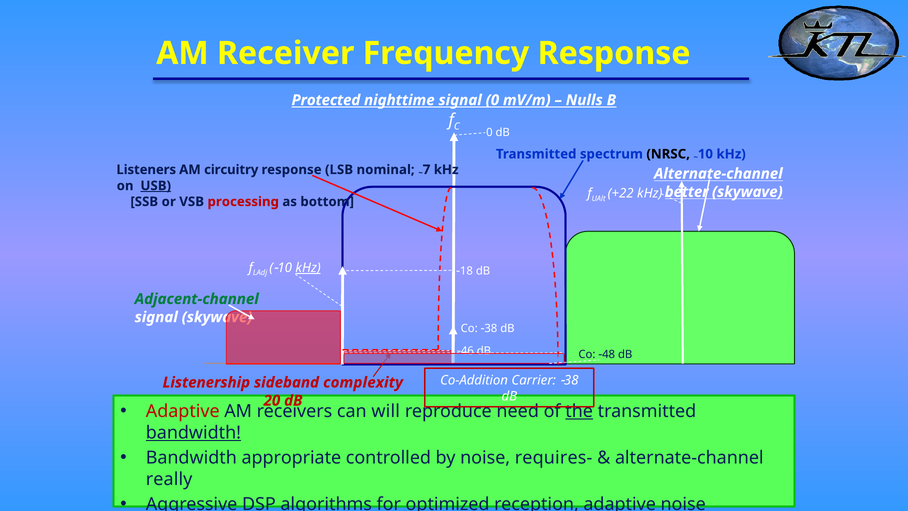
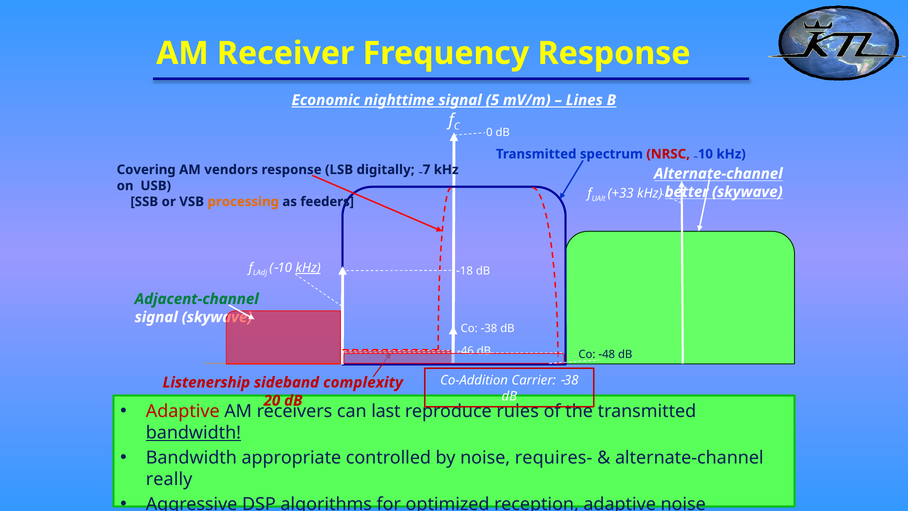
Protected: Protected -> Economic (326, 100)
signal 0: 0 -> 5 (492, 100)
Nulls: Nulls -> Lines (584, 100)
NRSC colour: black -> red (668, 154)
Listeners: Listeners -> Covering (146, 170)
circuitry: circuitry -> vendors (231, 170)
nominal: nominal -> digitally (386, 170)
USB underline: present -> none (156, 186)
+22: +22 -> +33 (621, 193)
processing colour: red -> orange (243, 202)
bottom: bottom -> feeders (327, 202)
will: will -> last (386, 411)
need: need -> rules (518, 411)
the underline: present -> none (579, 411)
